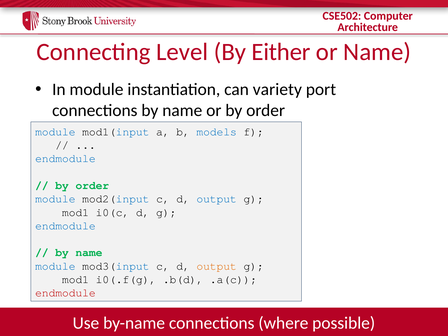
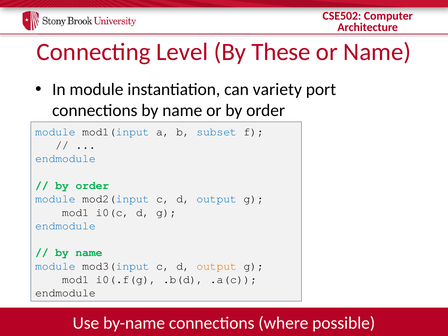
Either: Either -> These (281, 52)
models: models -> subset (217, 132)
endmodule colour: red -> black (65, 293)
